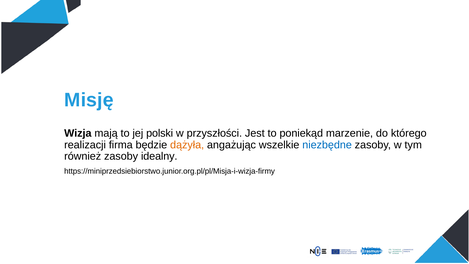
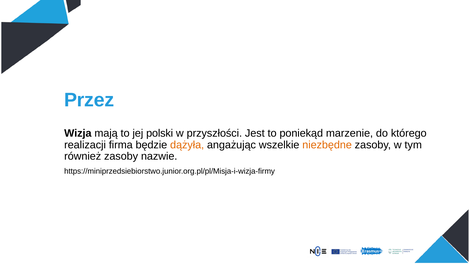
Misję: Misję -> Przez (89, 100)
niezbędne colour: blue -> orange (327, 145)
idealny: idealny -> nazwie (159, 156)
